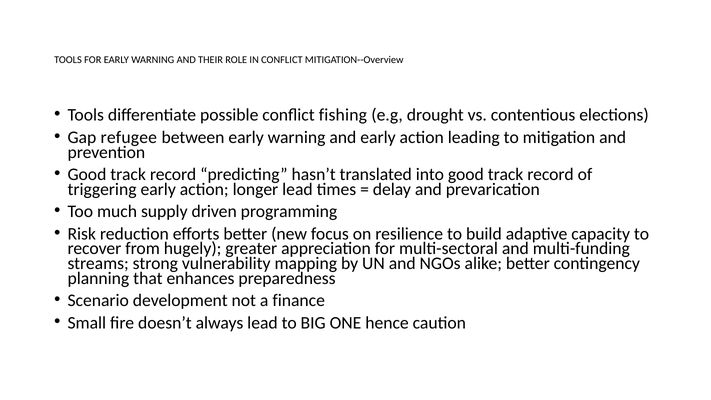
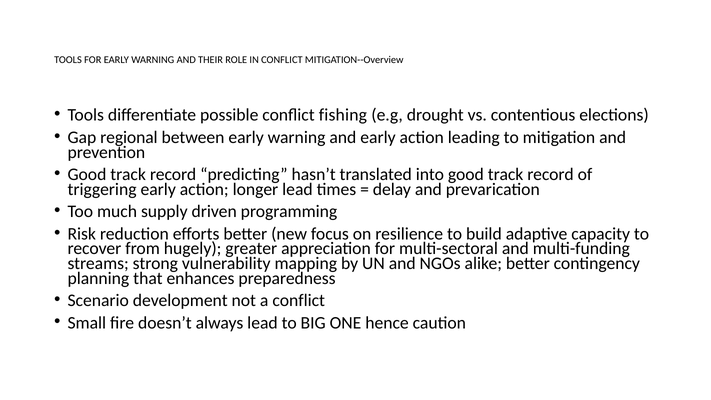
refugee: refugee -> regional (129, 137)
a finance: finance -> conflict (299, 300)
